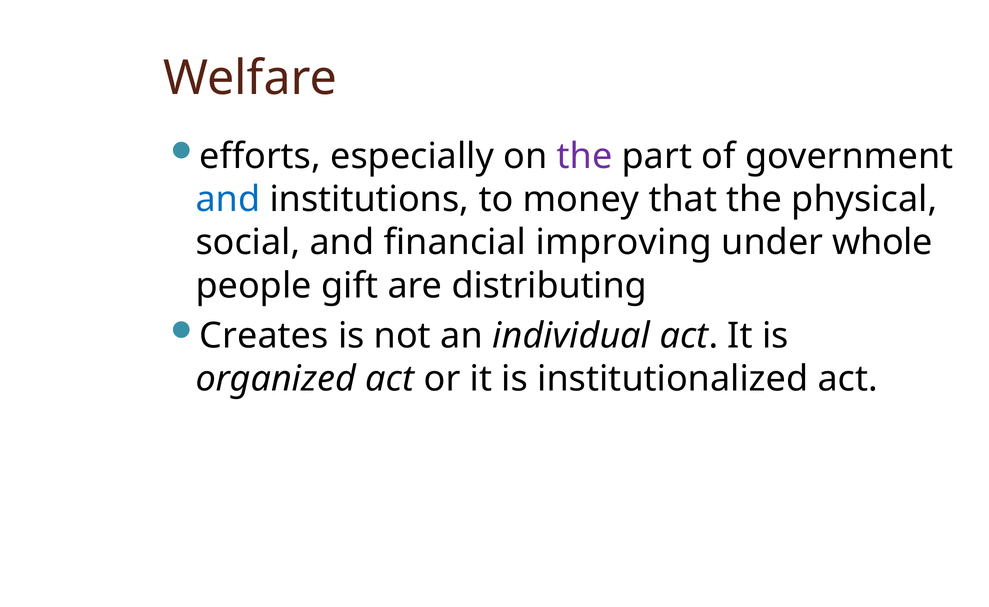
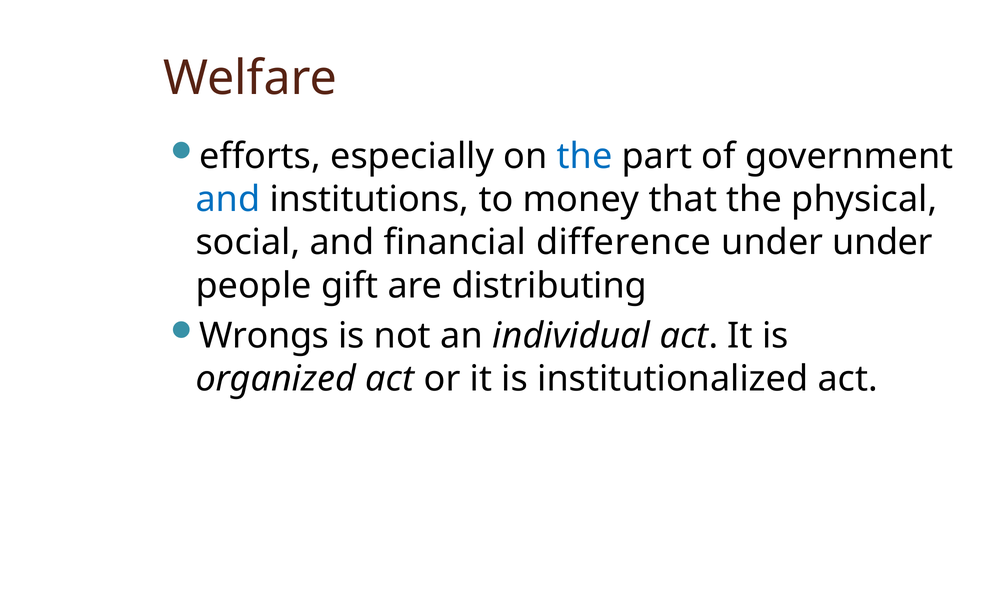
the colour: purple -> blue (585, 156)
improving: improving -> difference (624, 243)
under whole: whole -> under (882, 243)
Creates: Creates -> Wrongs (264, 336)
